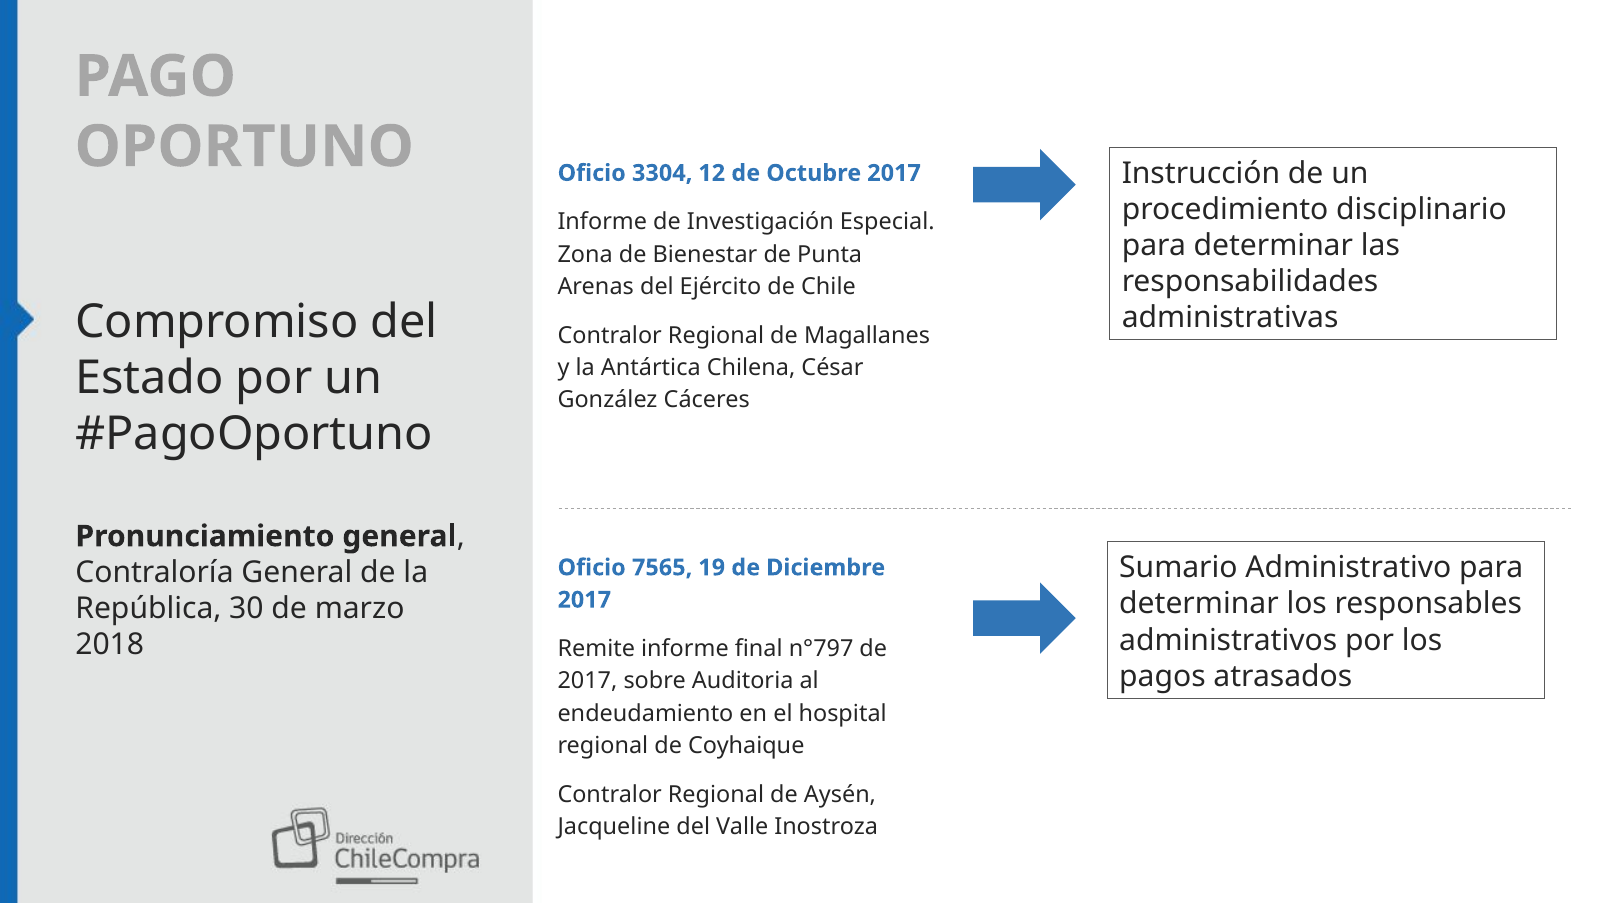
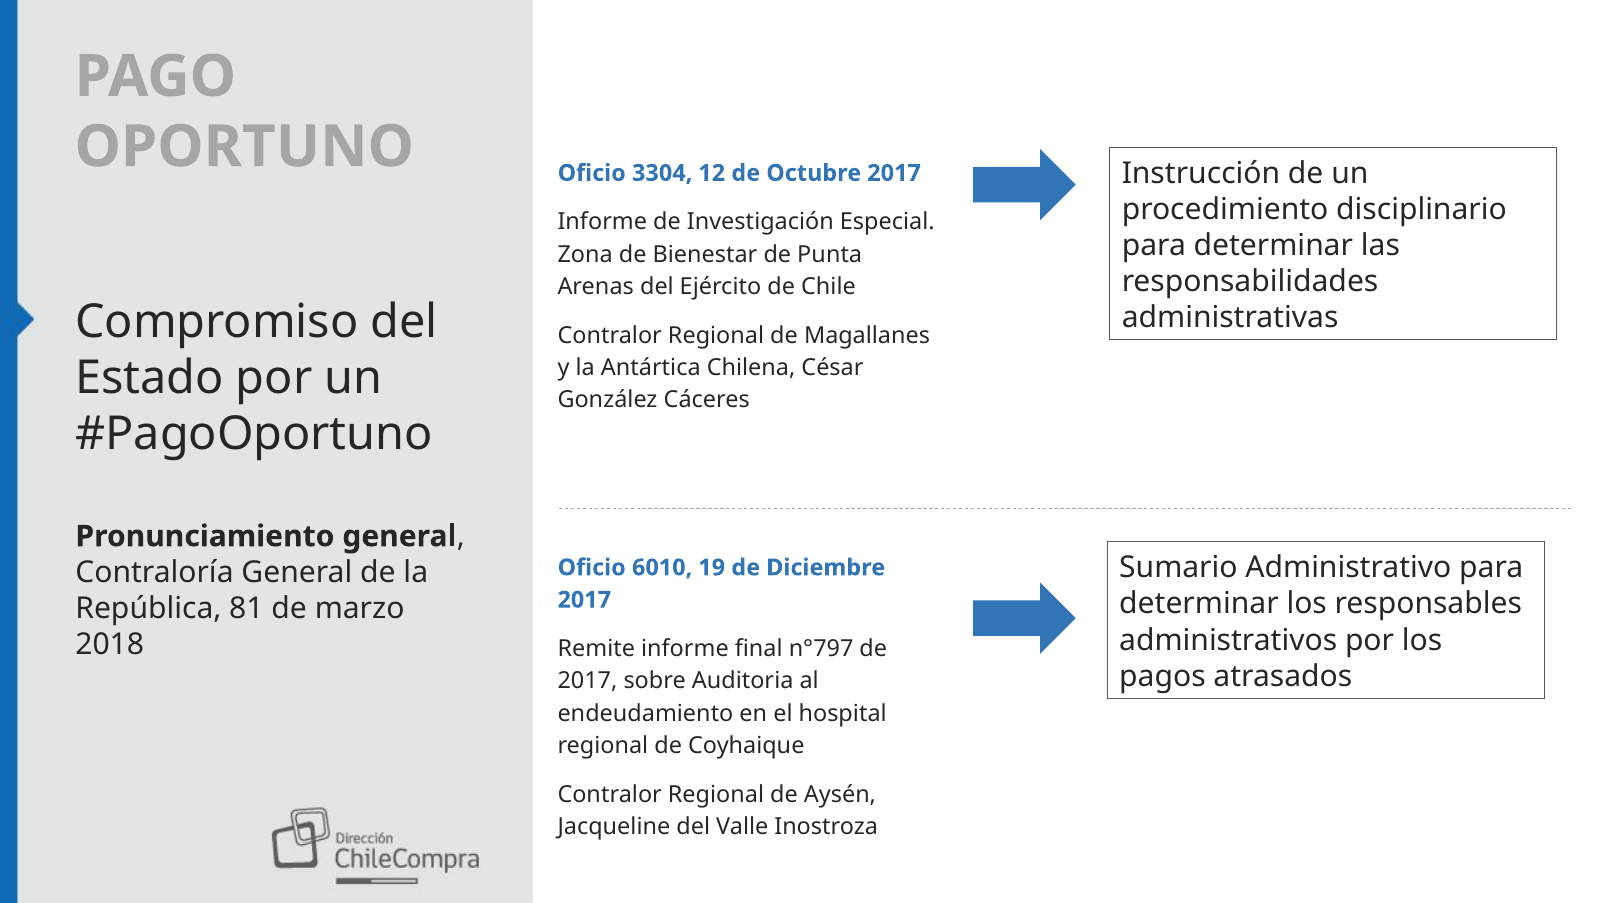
7565: 7565 -> 6010 (662, 567)
30: 30 -> 81 (246, 608)
